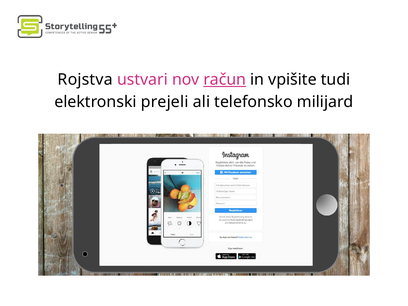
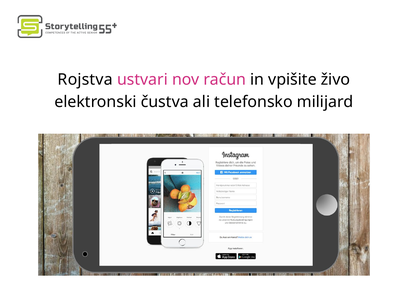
račun underline: present -> none (225, 80)
tudi: tudi -> živo (336, 80)
prejeli: prejeli -> čustva (165, 102)
